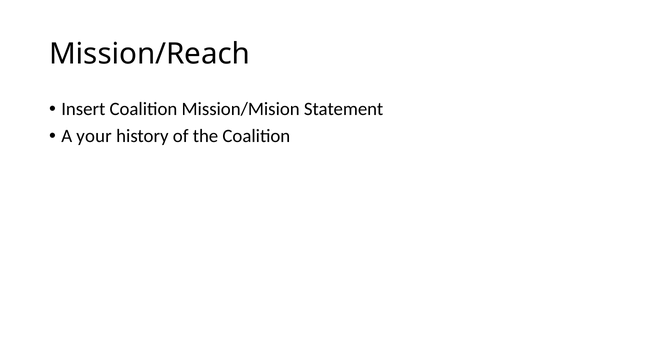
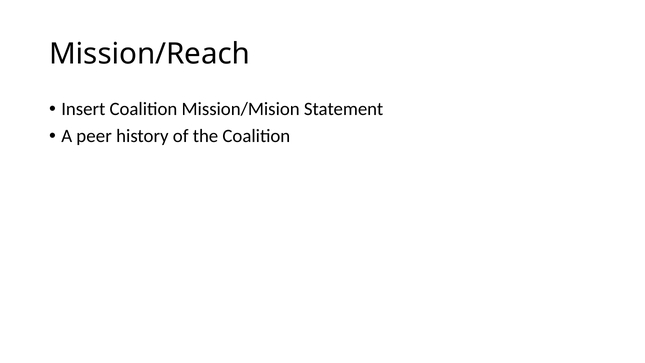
your: your -> peer (94, 136)
